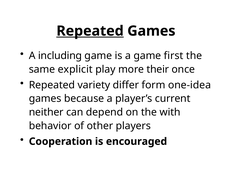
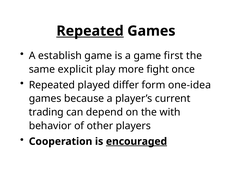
including: including -> establish (60, 56)
their: their -> fight (158, 69)
variety: variety -> played (94, 85)
neither: neither -> trading (46, 112)
encouraged underline: none -> present (137, 141)
